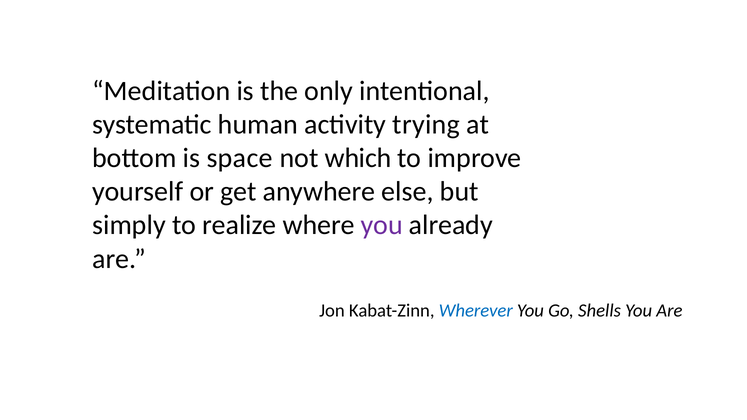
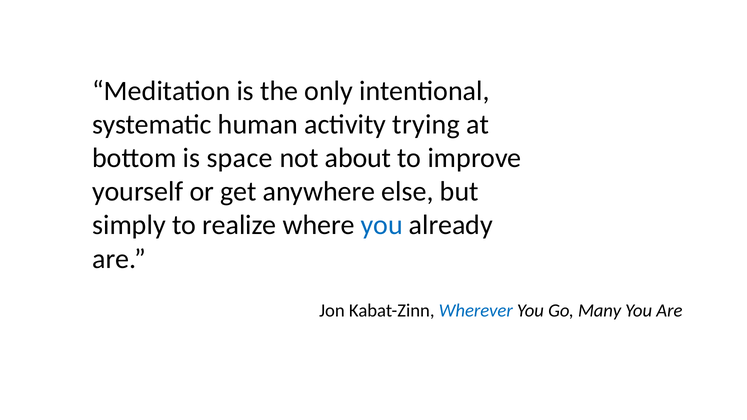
which: which -> about (358, 158)
you colour: purple -> blue (382, 225)
Shells: Shells -> Many (600, 311)
